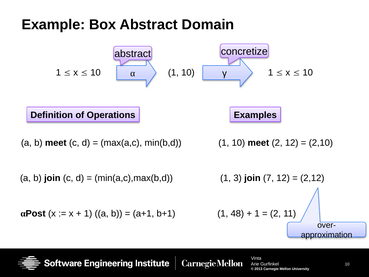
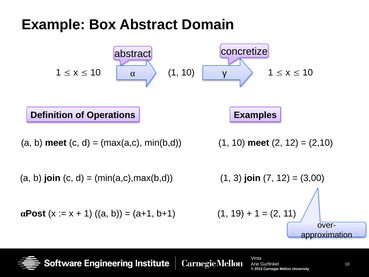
2,12: 2,12 -> 3,00 (312, 178)
48: 48 -> 19 (237, 213)
